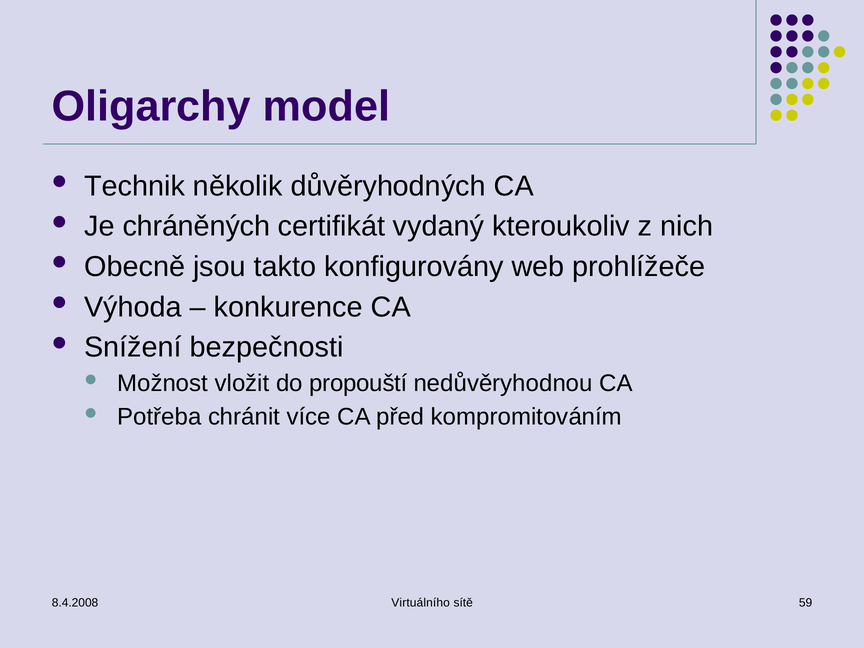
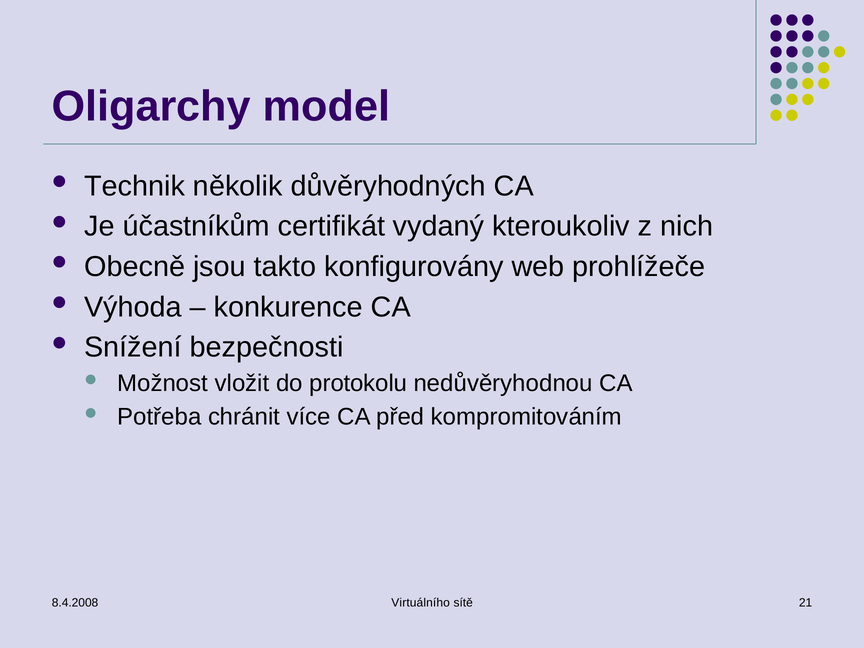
chráněných: chráněných -> účastníkům (196, 226)
propouští: propouští -> protokolu (358, 383)
59: 59 -> 21 (806, 603)
